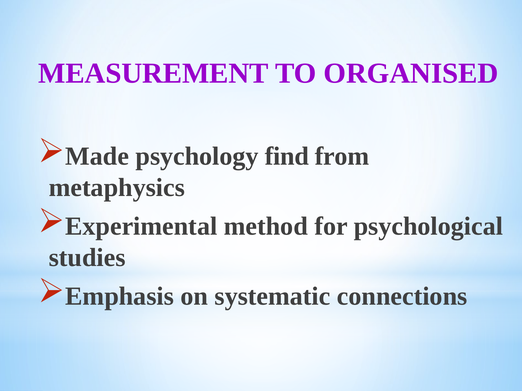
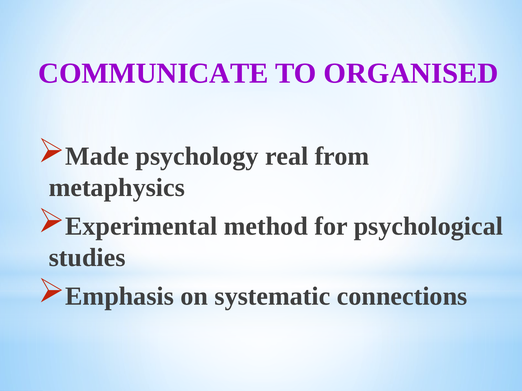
MEASUREMENT: MEASUREMENT -> COMMUNICATE (153, 73)
find: find -> real (287, 156)
